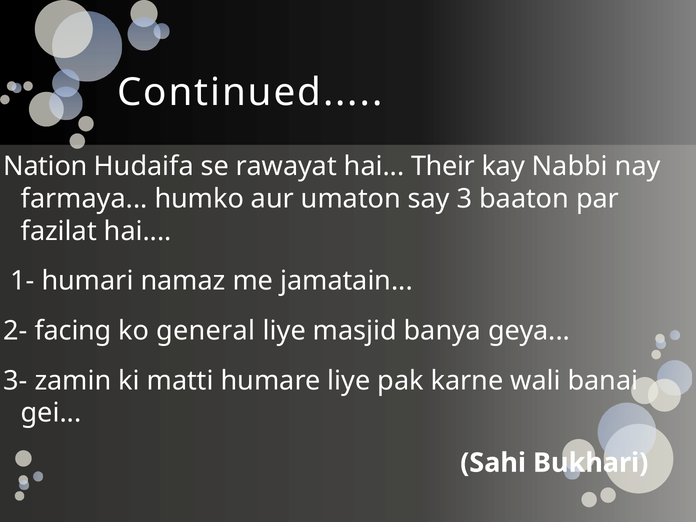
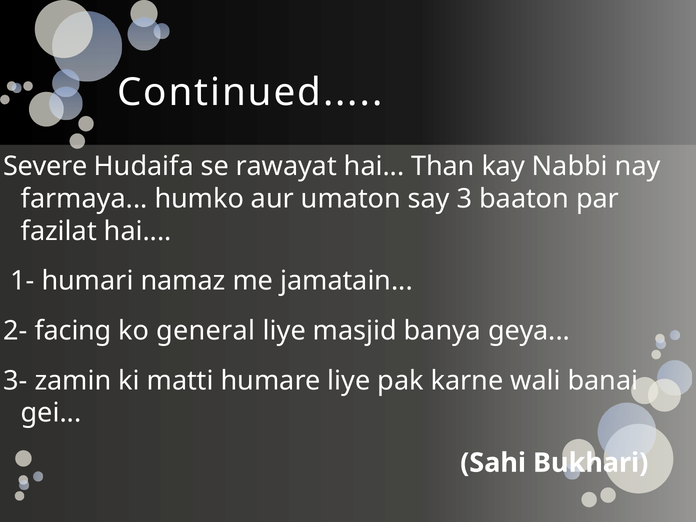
Nation: Nation -> Severe (45, 166)
Their: Their -> Than (443, 166)
